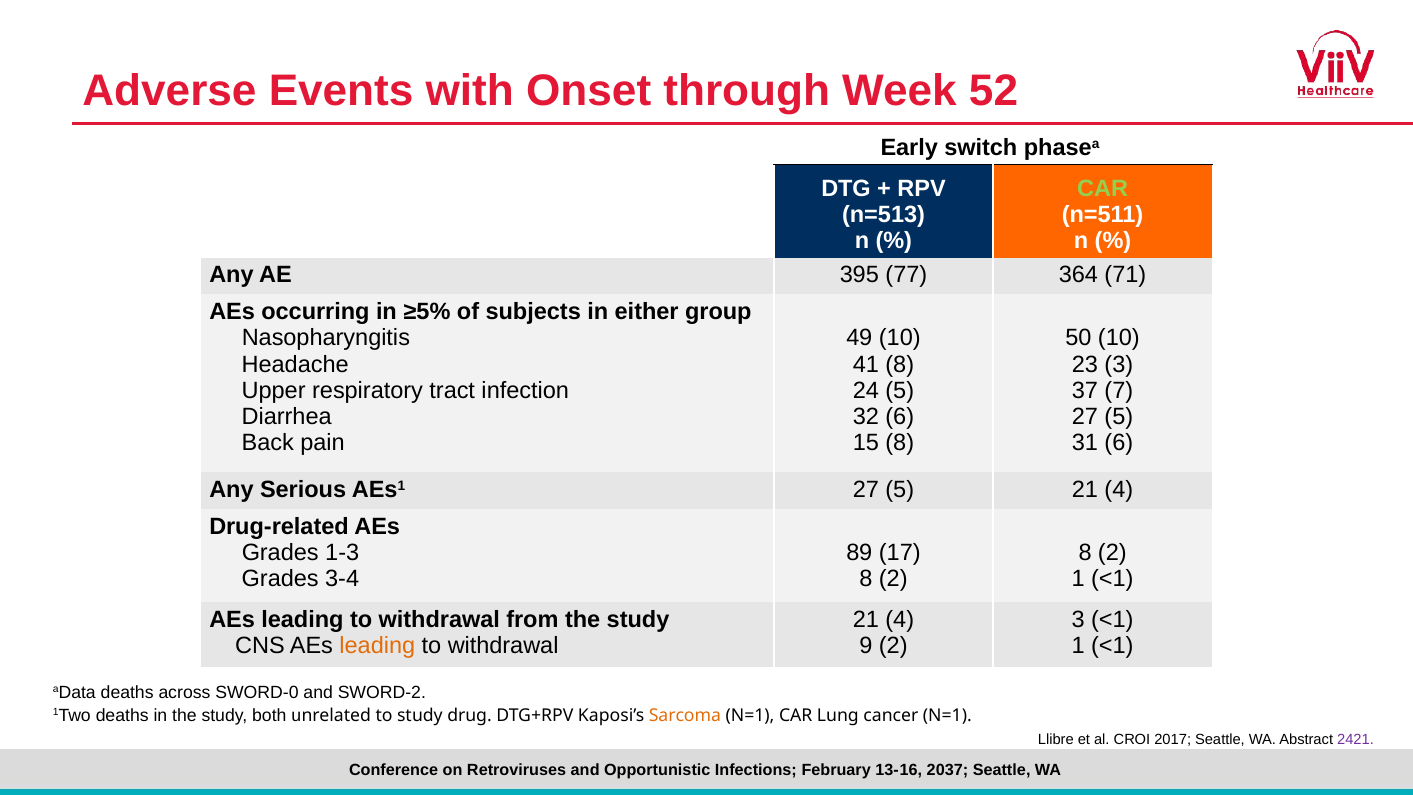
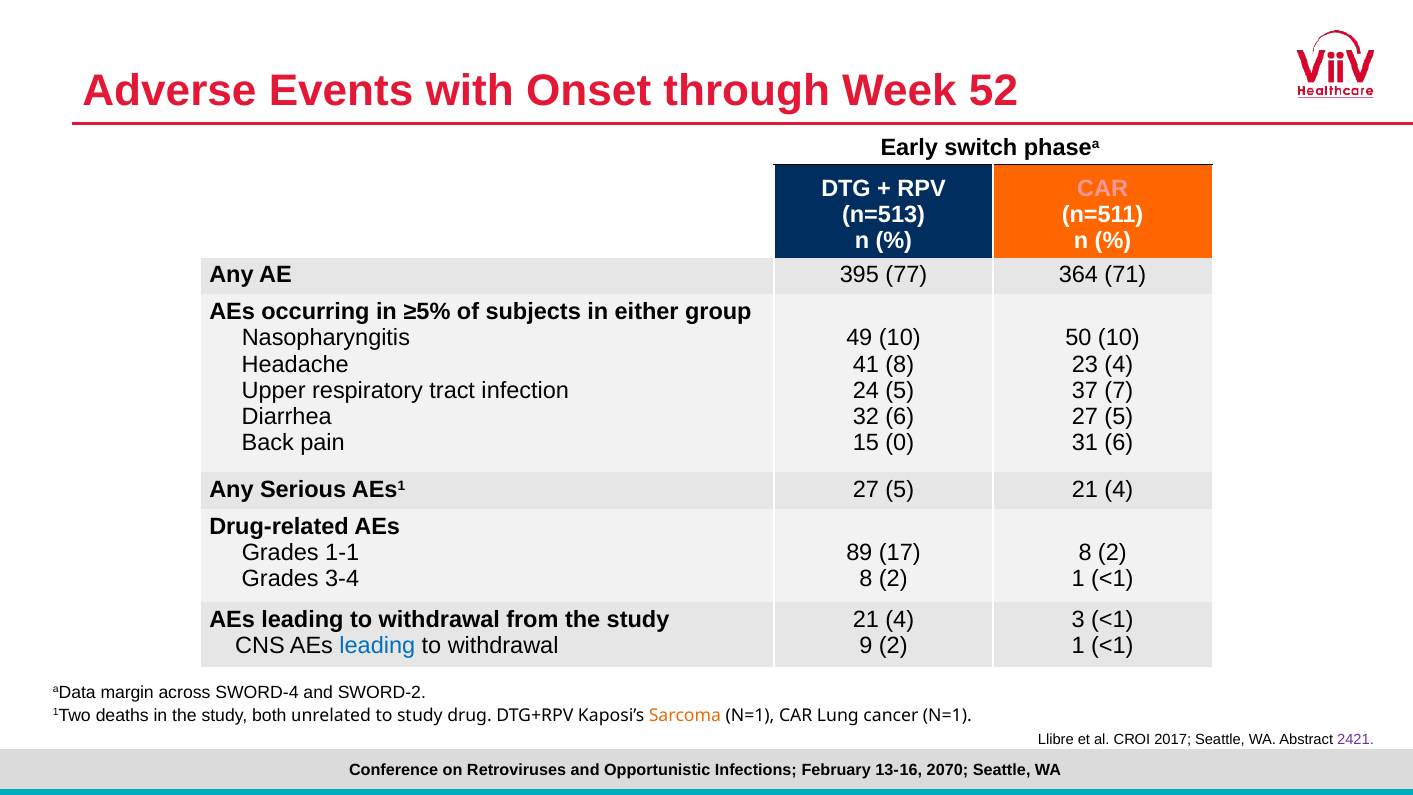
CAR colour: light green -> pink (1103, 188)
23 3: 3 -> 4 (1119, 364)
15 8: 8 -> 0 (900, 443)
1-3: 1-3 -> 1-1 (342, 553)
leading colour: orange -> blue (377, 646)
aData deaths: deaths -> margin (127, 692)
SWORD-0: SWORD-0 -> SWORD-4 (257, 692)
2037: 2037 -> 2070 (947, 770)
